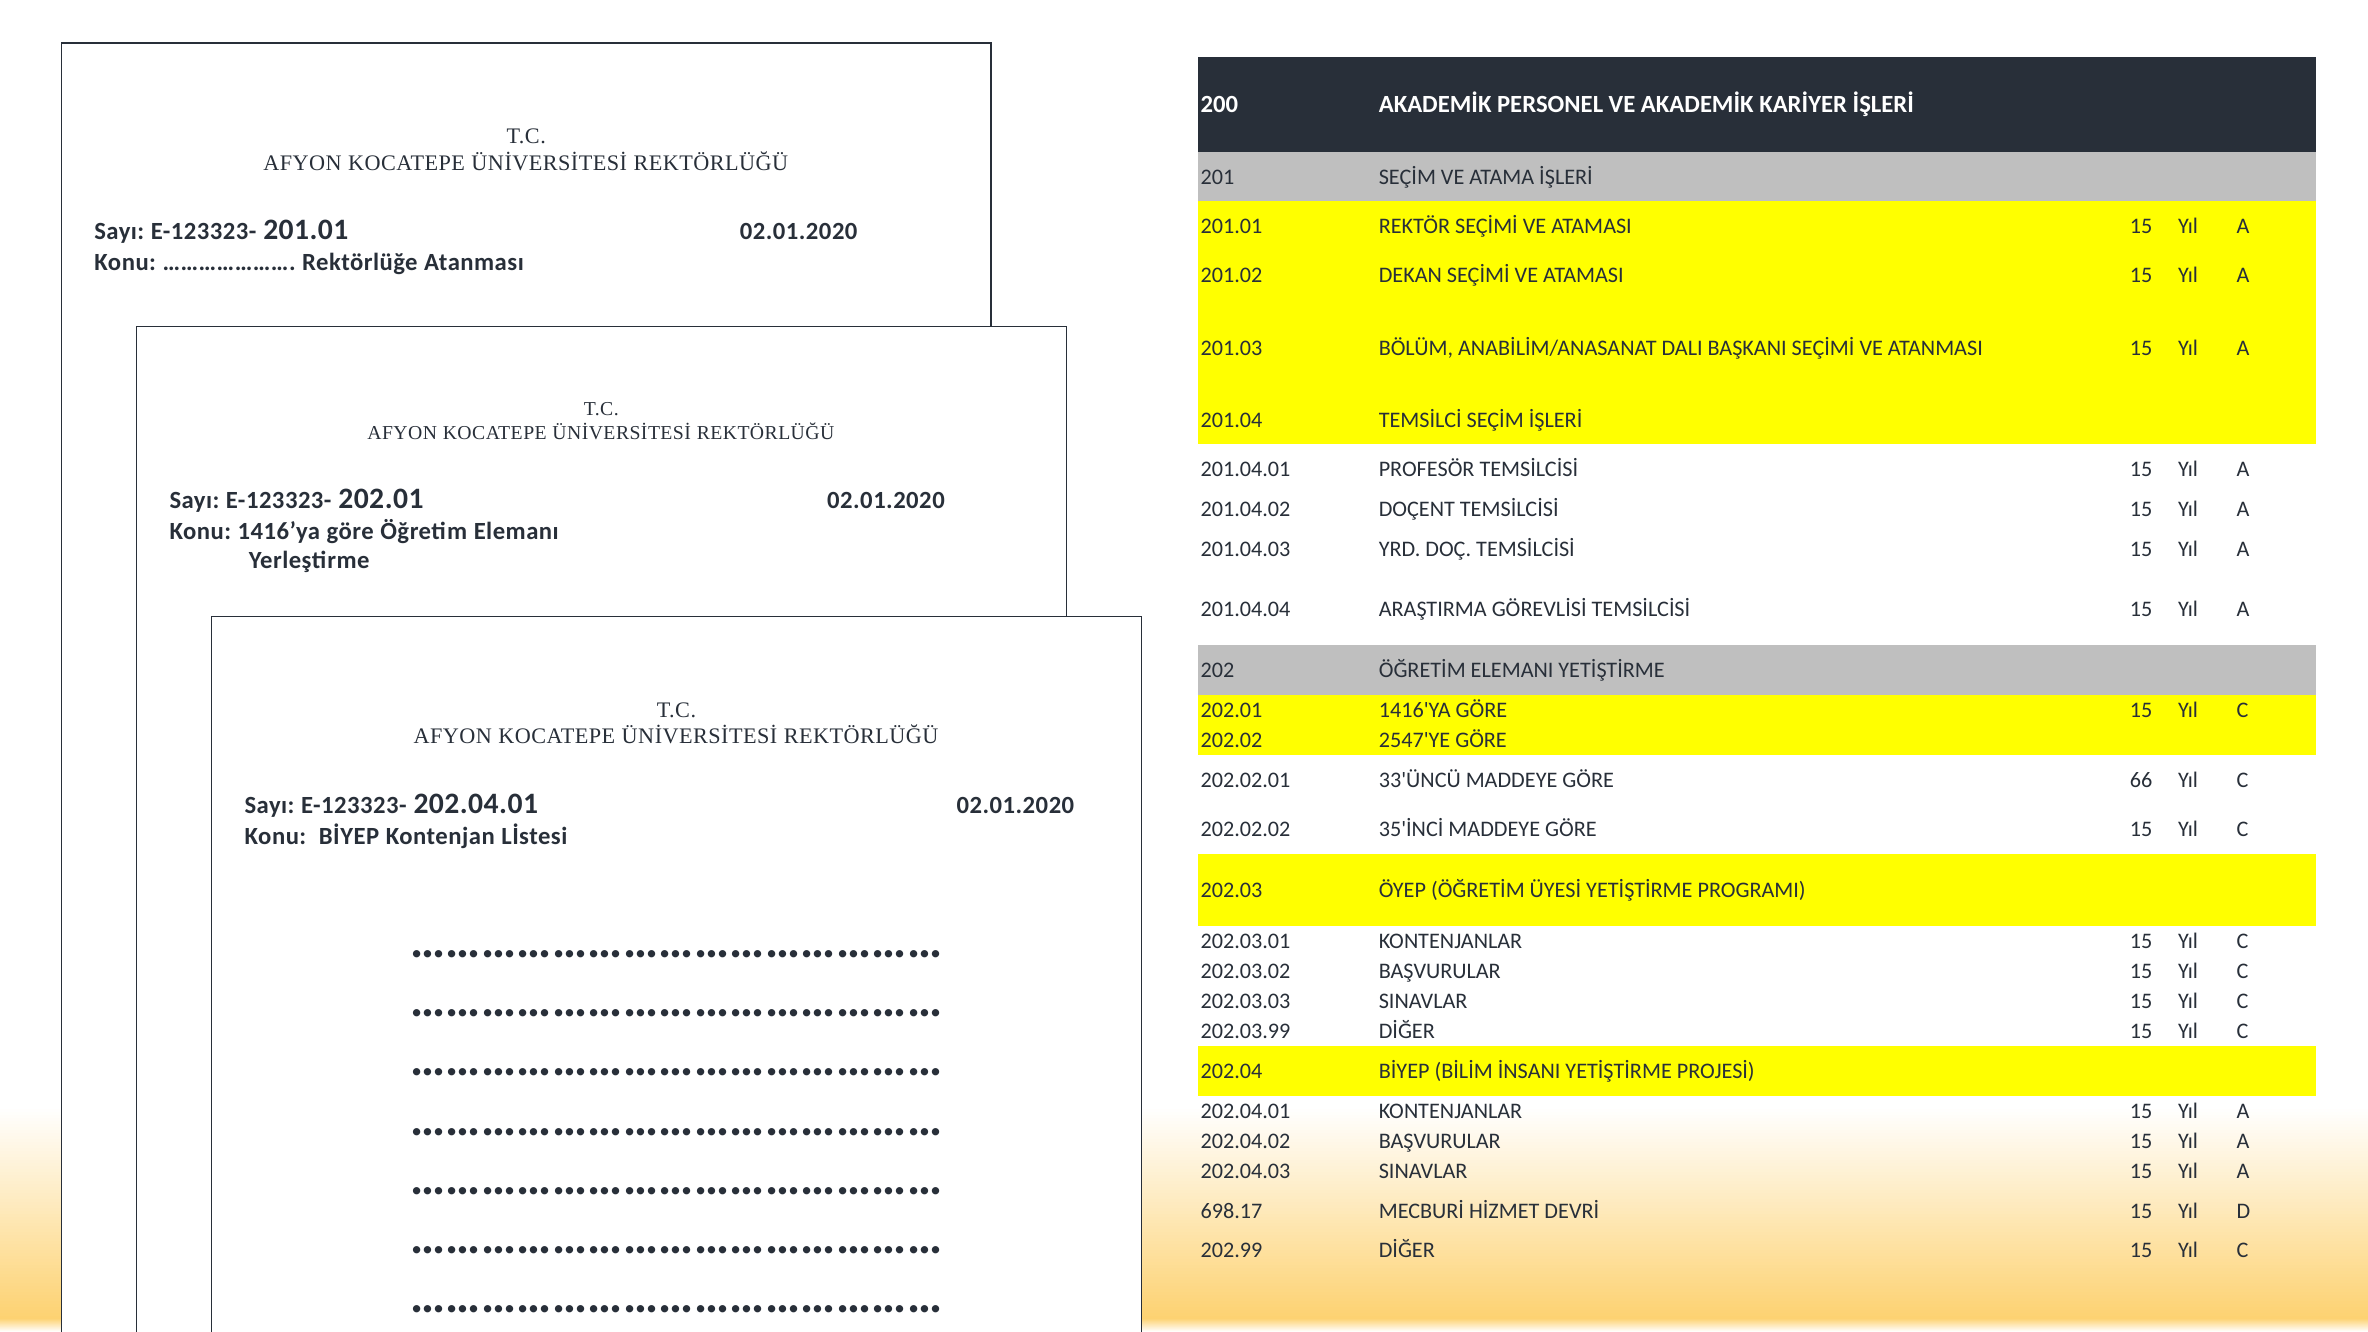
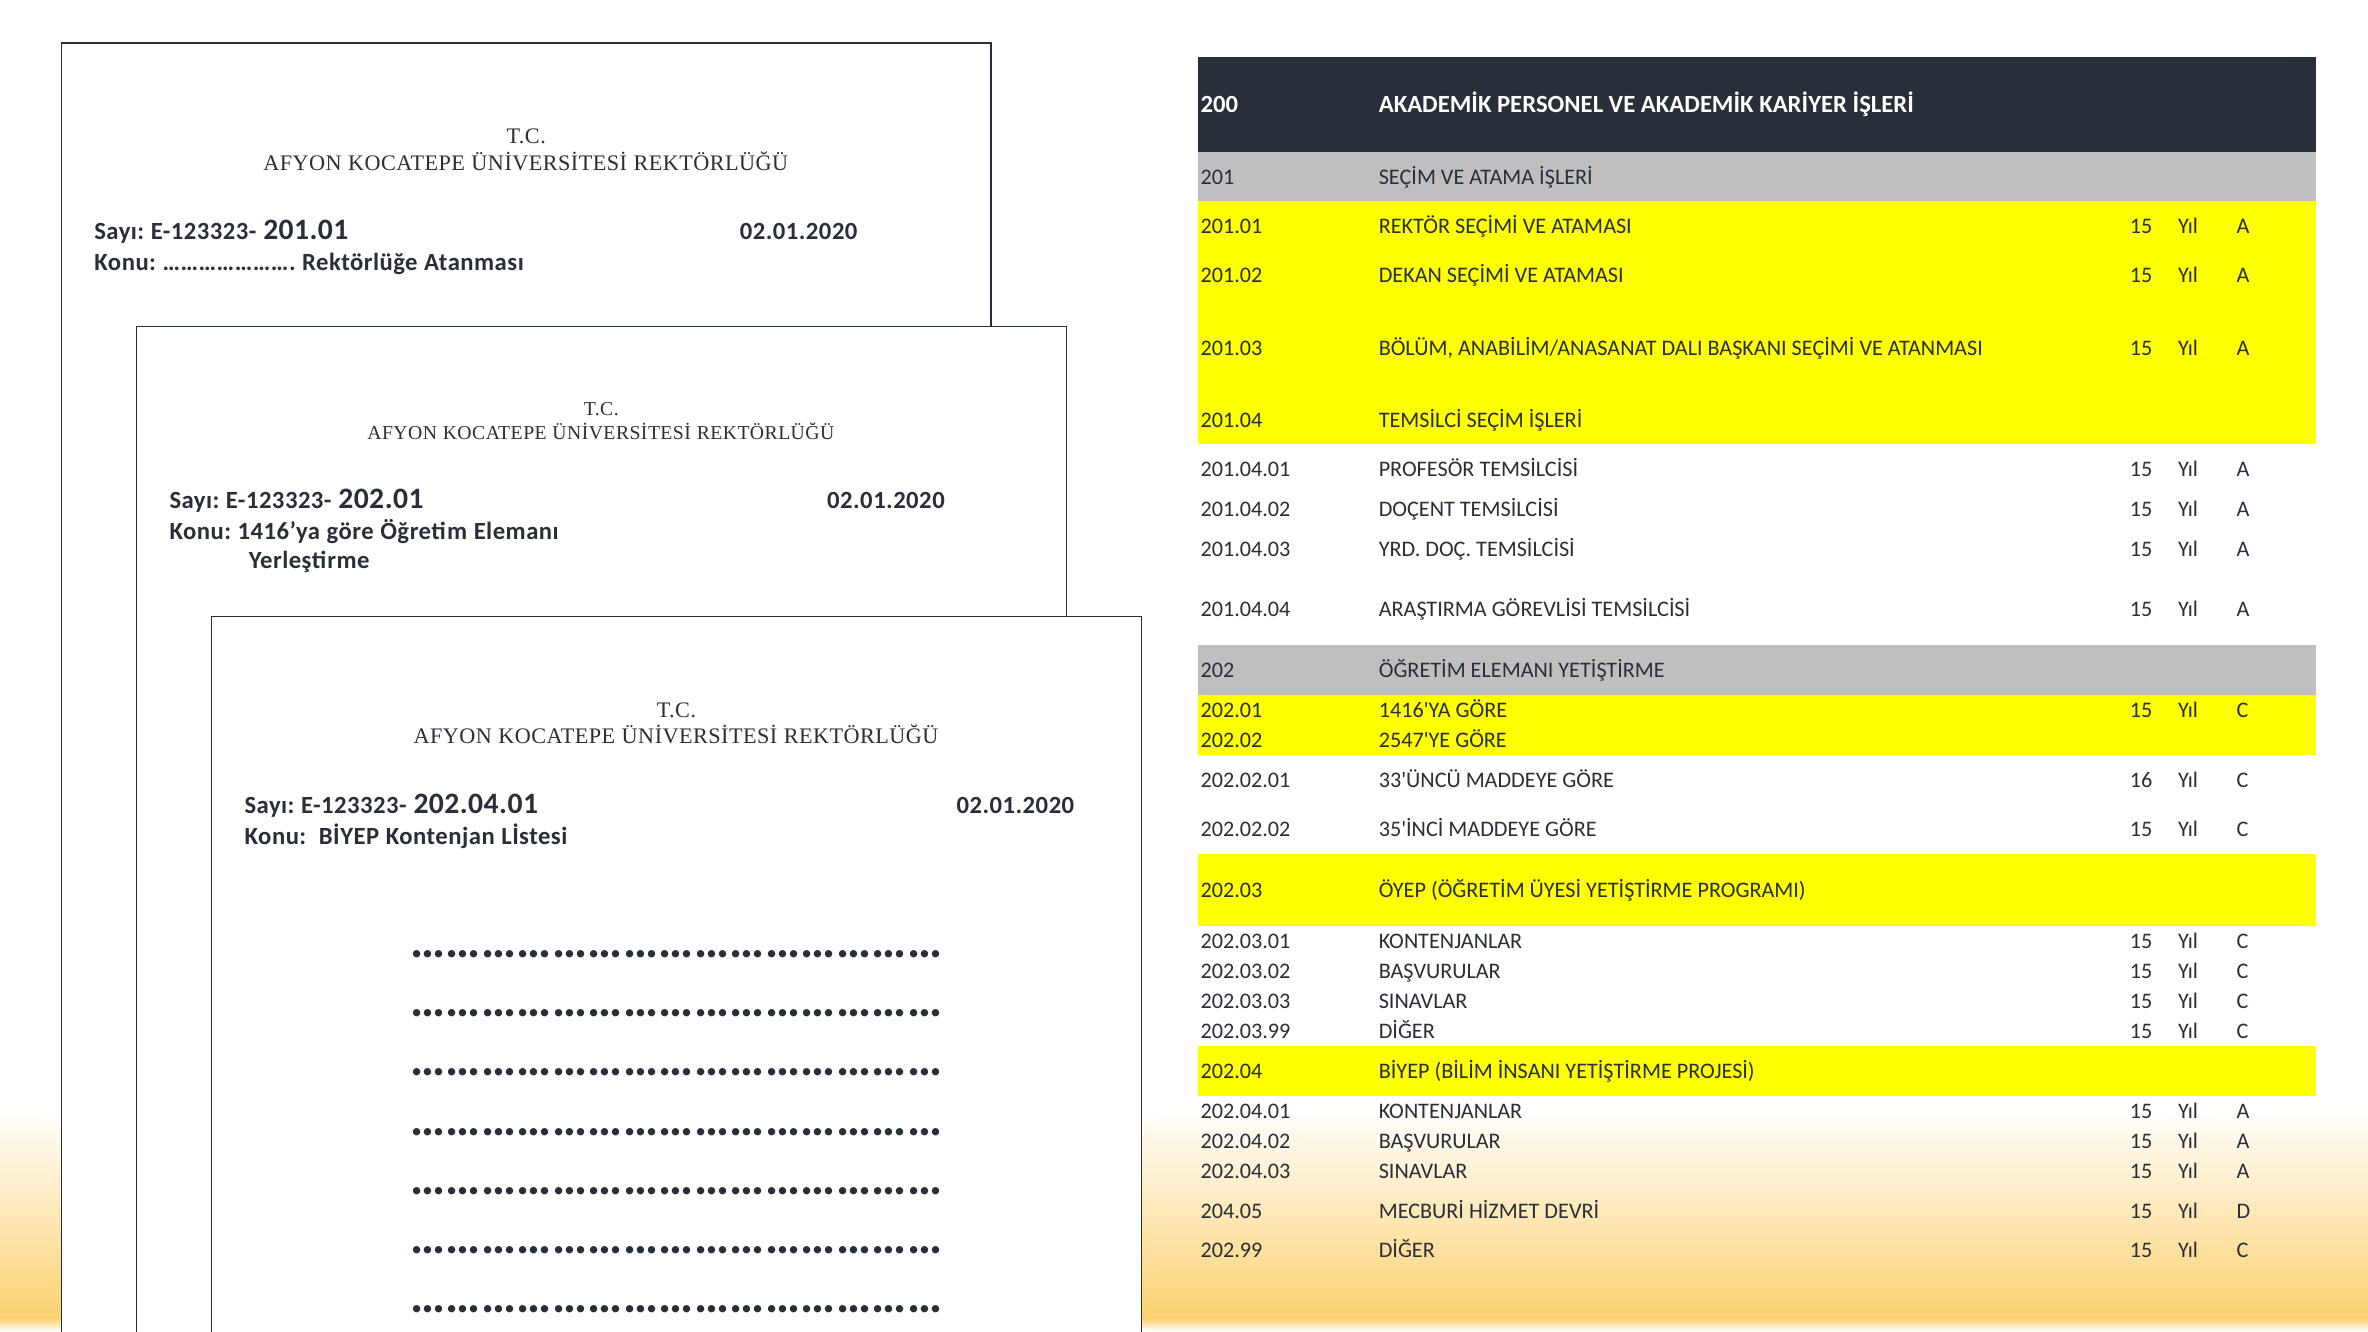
66: 66 -> 16 (2141, 780)
698.17: 698.17 -> 204.05 (1231, 1211)
